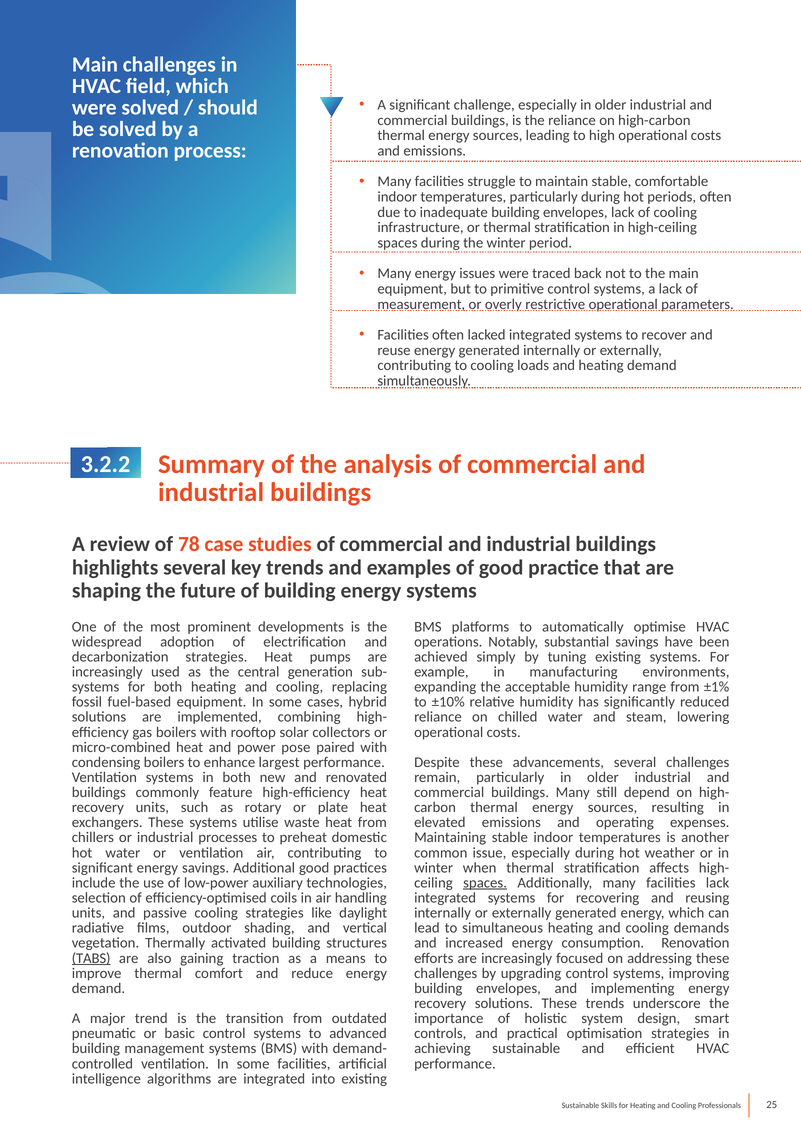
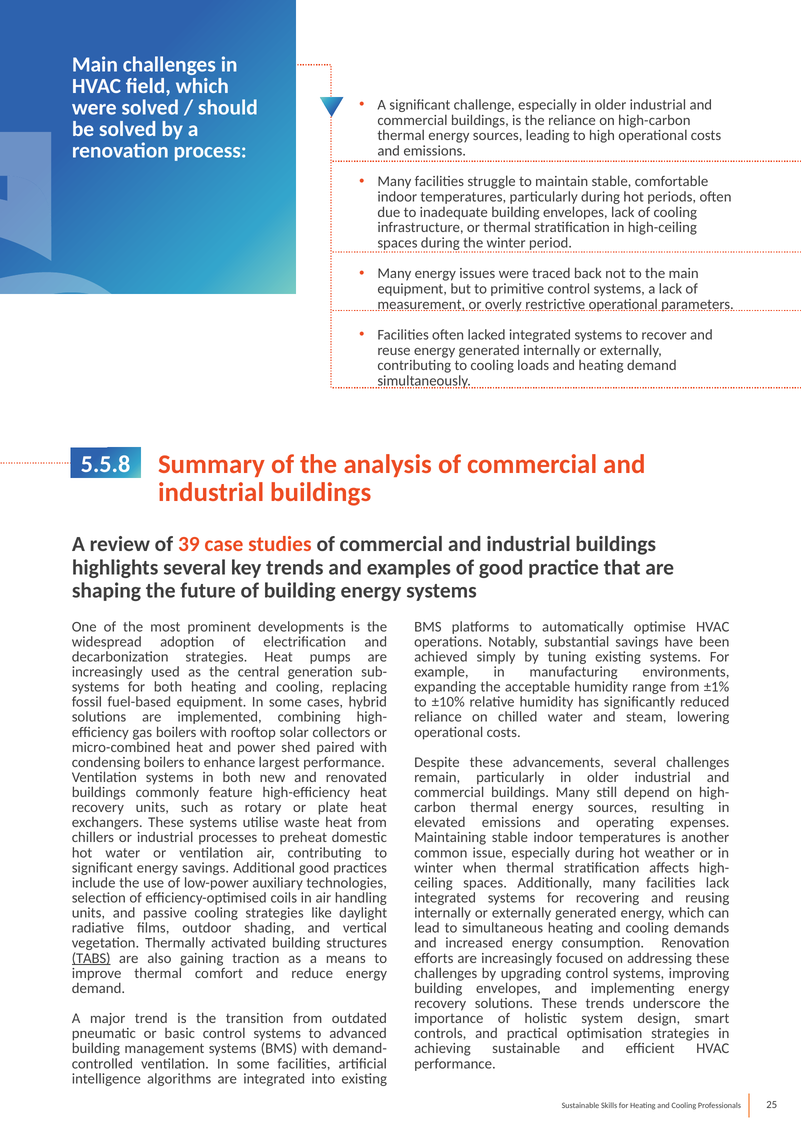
3.2.2: 3.2.2 -> 5.5.8 (105, 464)
78: 78 -> 39 (189, 544)
pose: pose -> shed (296, 747)
spaces underline: present -> none (485, 883)
